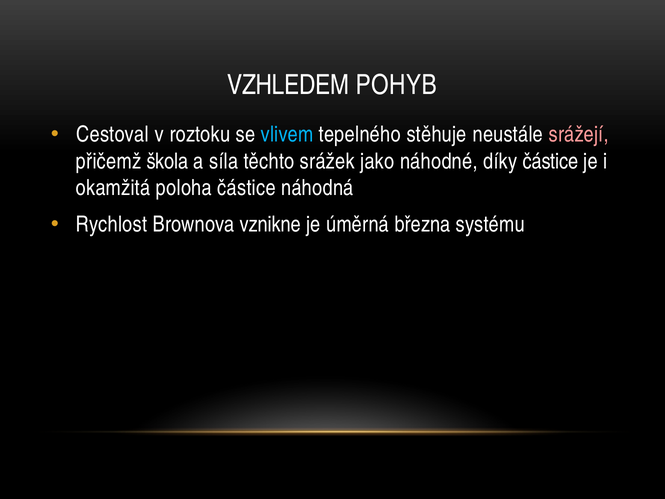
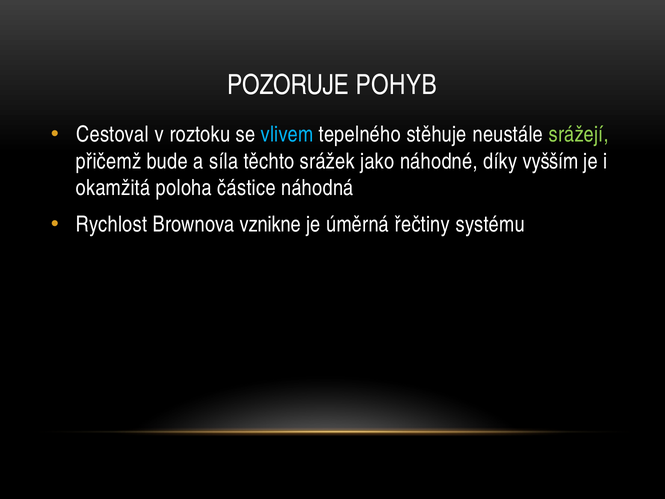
VZHLEDEM: VZHLEDEM -> POZORUJE (288, 85)
srážejí colour: pink -> light green (579, 135)
škola: škola -> bude (167, 161)
díky částice: částice -> vyšším (550, 161)
března: března -> řečtiny (422, 224)
